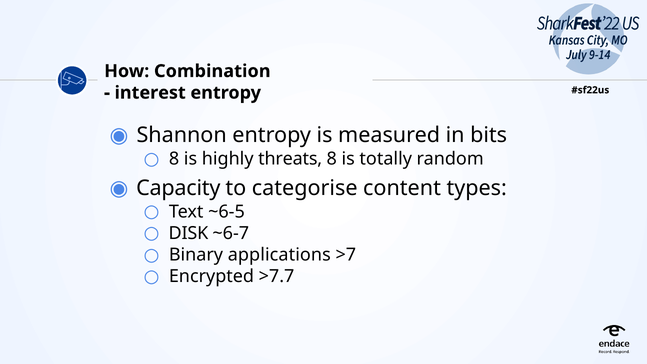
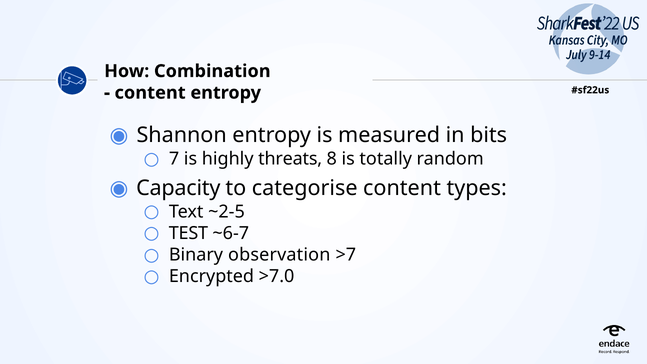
interest: interest -> content (150, 93)
8: 8 -> 7 (174, 159)
~6-5: ~6-5 -> ~2-5 (226, 212)
DISK: DISK -> TEST (188, 233)
applications: applications -> observation (279, 255)
>7.7: >7.7 -> >7.0 (277, 276)
